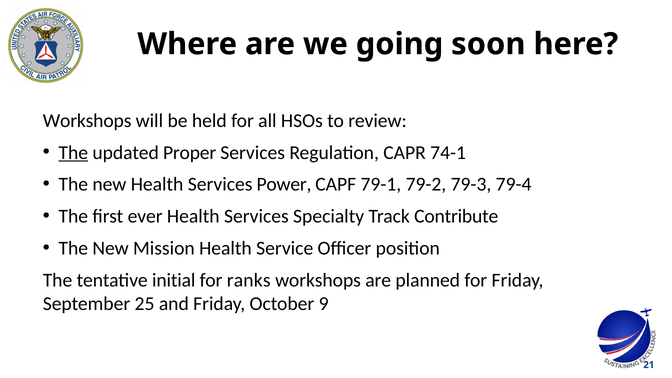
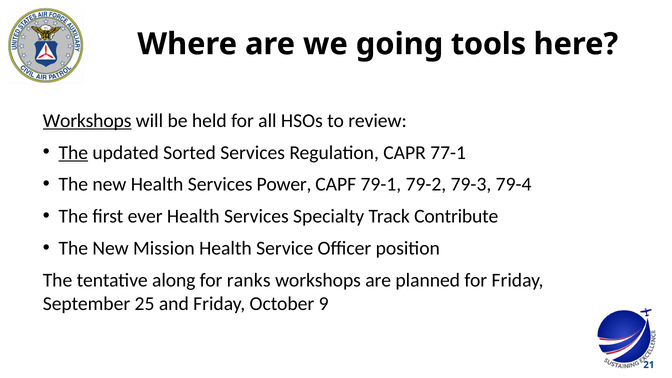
soon: soon -> tools (489, 44)
Workshops underline: none -> present (87, 121)
Proper: Proper -> Sorted (190, 153)
74-1: 74-1 -> 77-1 (448, 153)
initial: initial -> along (174, 280)
